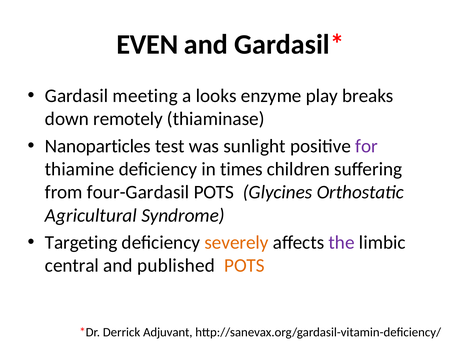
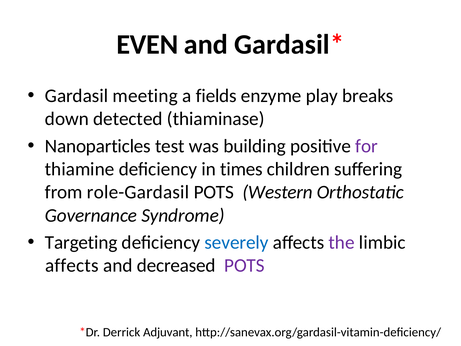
looks: looks -> fields (216, 96)
remotely: remotely -> detected (128, 119)
sunlight: sunlight -> building (255, 146)
four-Gardasil: four-Gardasil -> role-Gardasil (138, 192)
Glycines: Glycines -> Western (278, 192)
Agricultural: Agricultural -> Governance (91, 215)
severely colour: orange -> blue (237, 242)
central: central -> affects (72, 265)
published: published -> decreased (176, 265)
POTS colour: orange -> purple (244, 265)
